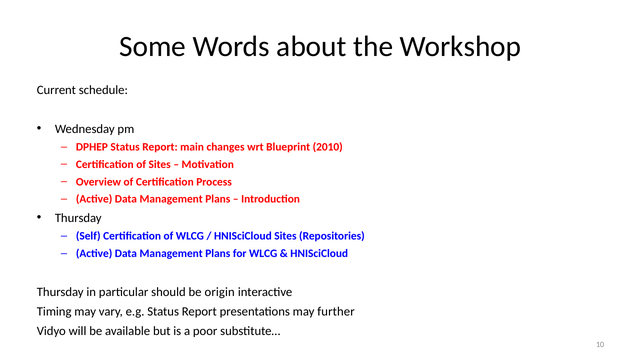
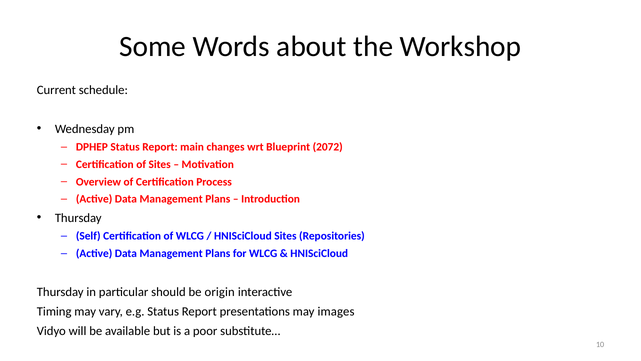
2010: 2010 -> 2072 (328, 147)
further: further -> images (336, 311)
